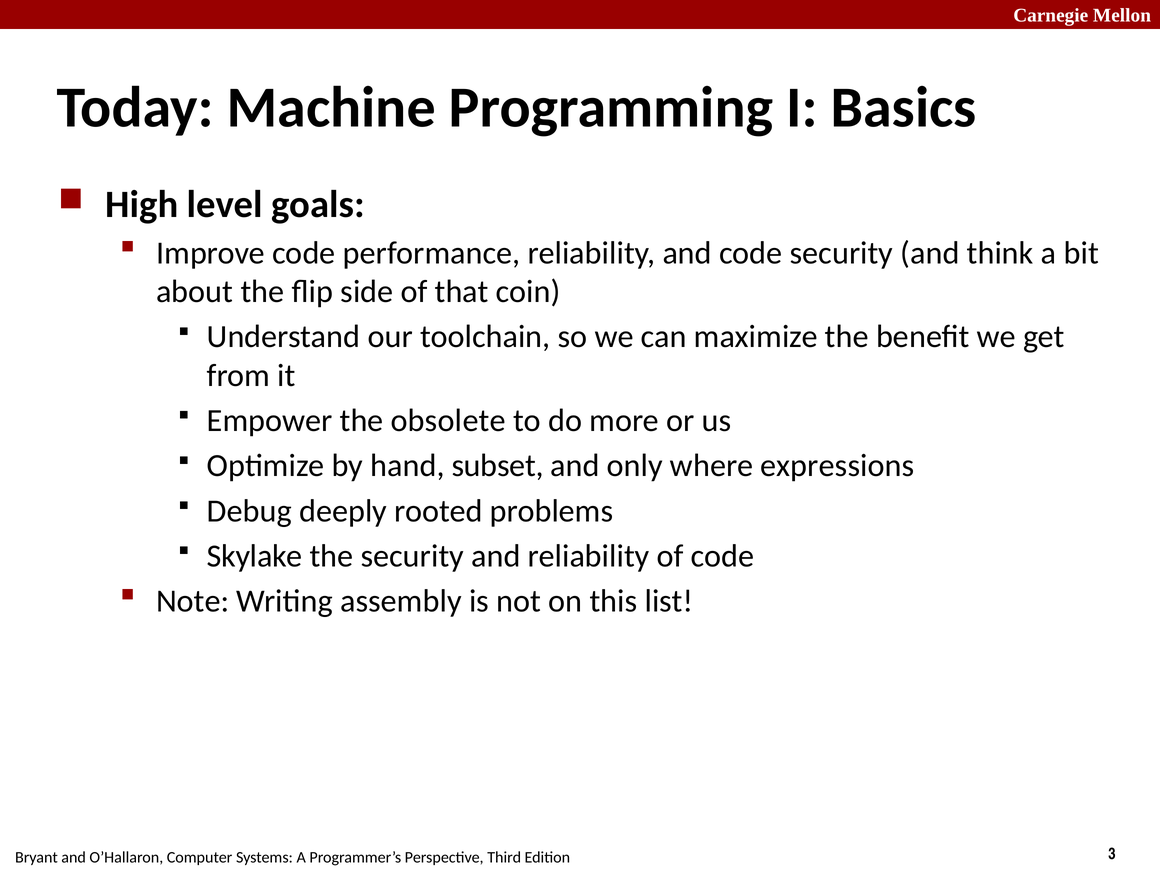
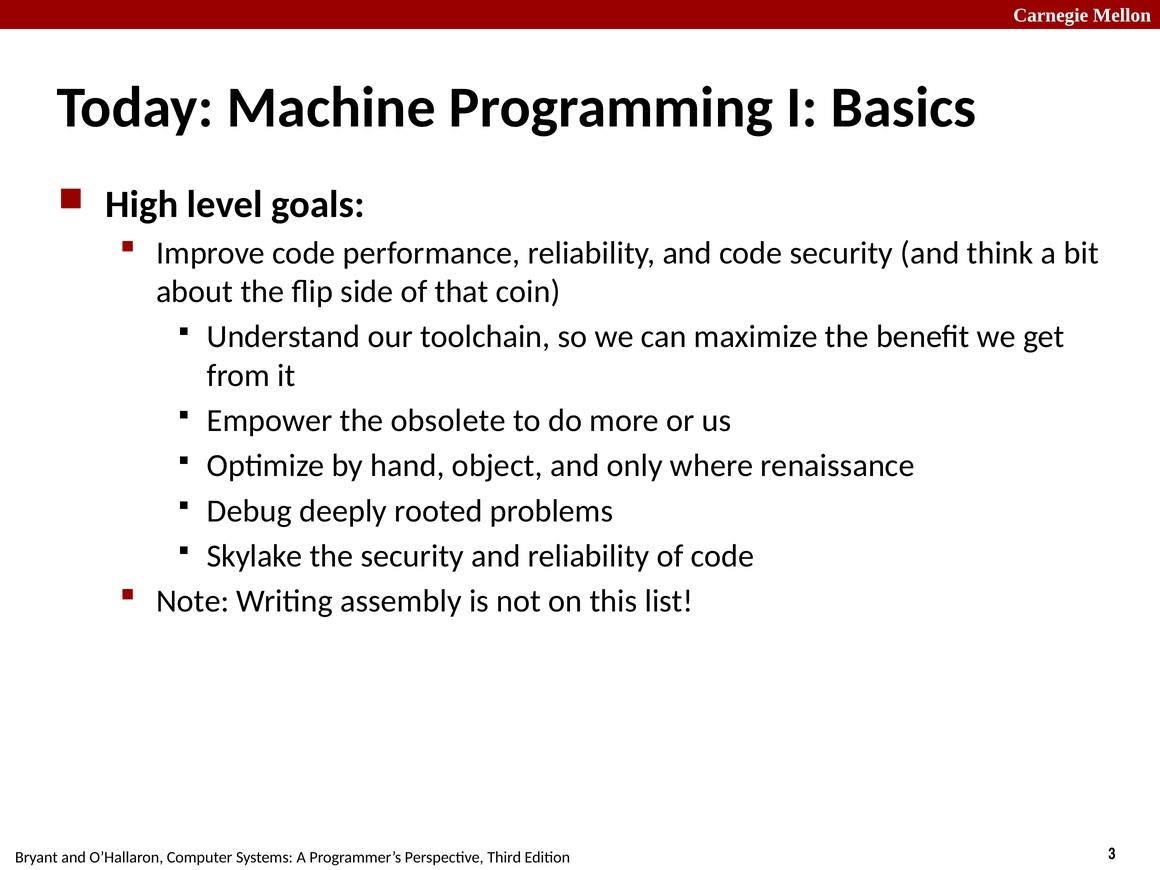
subset: subset -> object (497, 466)
expressions: expressions -> renaissance (837, 466)
